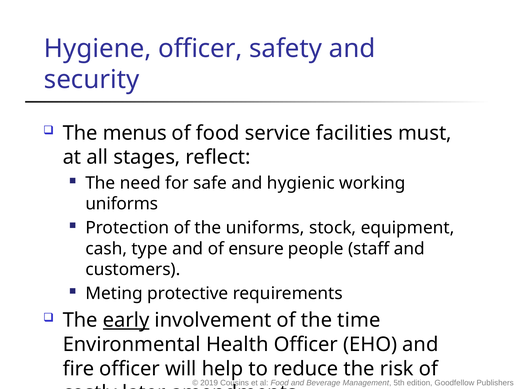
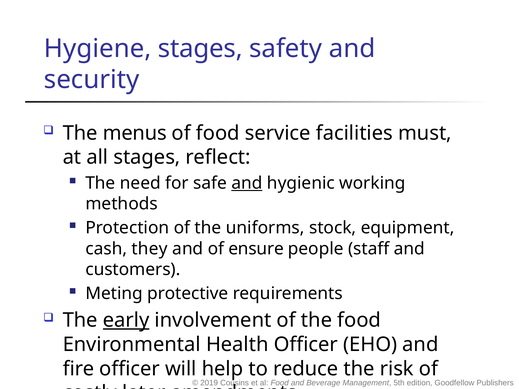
Hygiene officer: officer -> stages (200, 49)
and underline: none -> present (247, 183)
uniforms: uniforms -> methods (122, 204)
type: type -> they (150, 249)
the time: time -> food (359, 321)
